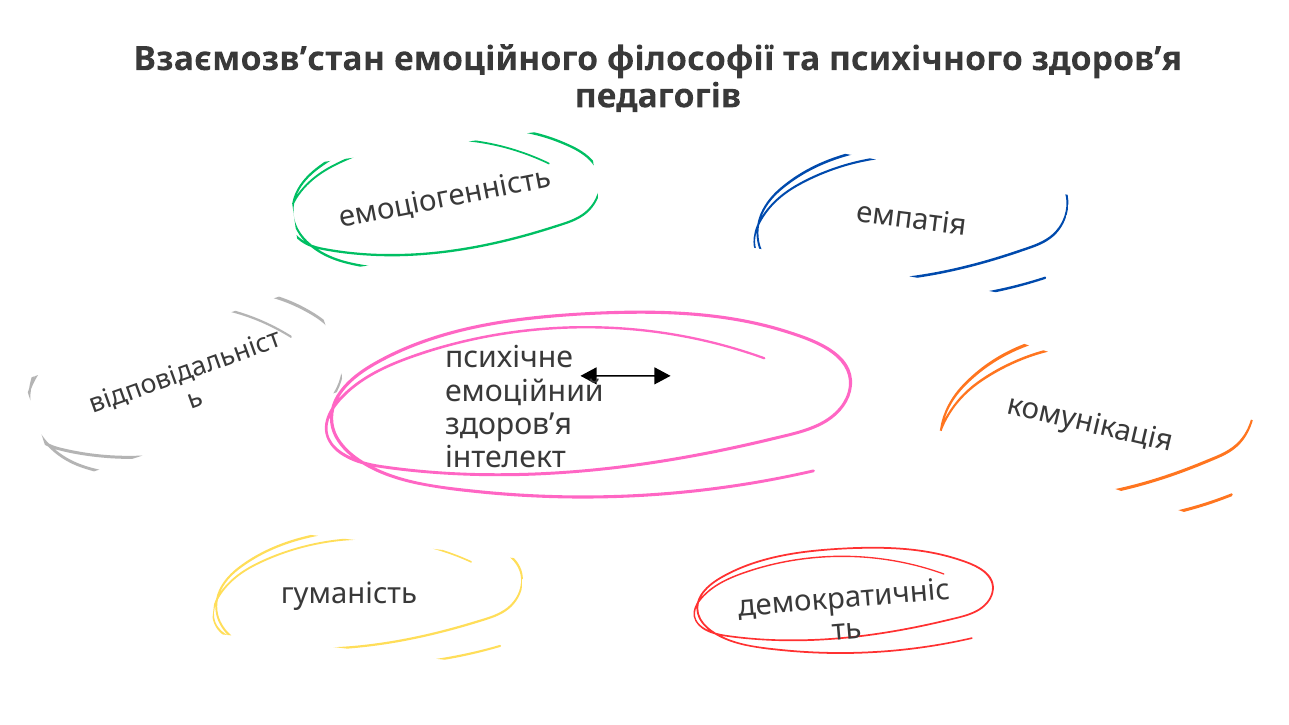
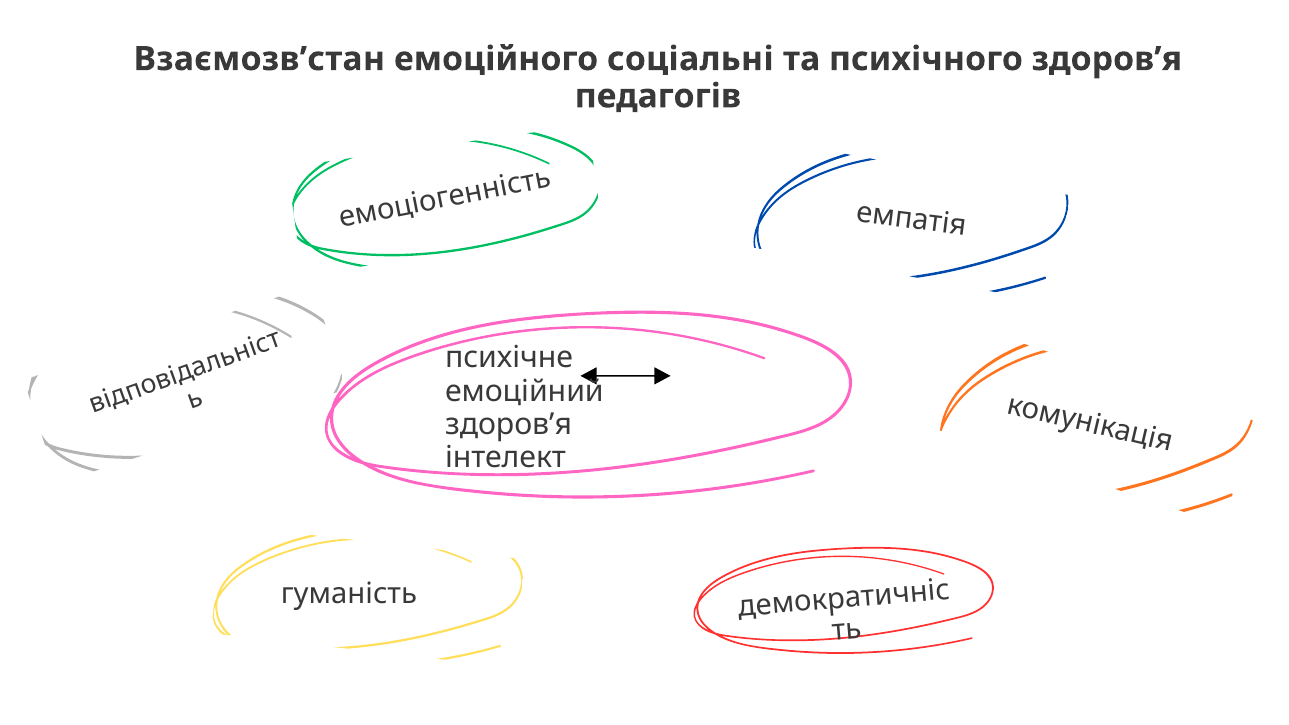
філософії: філософії -> соціальні (690, 59)
